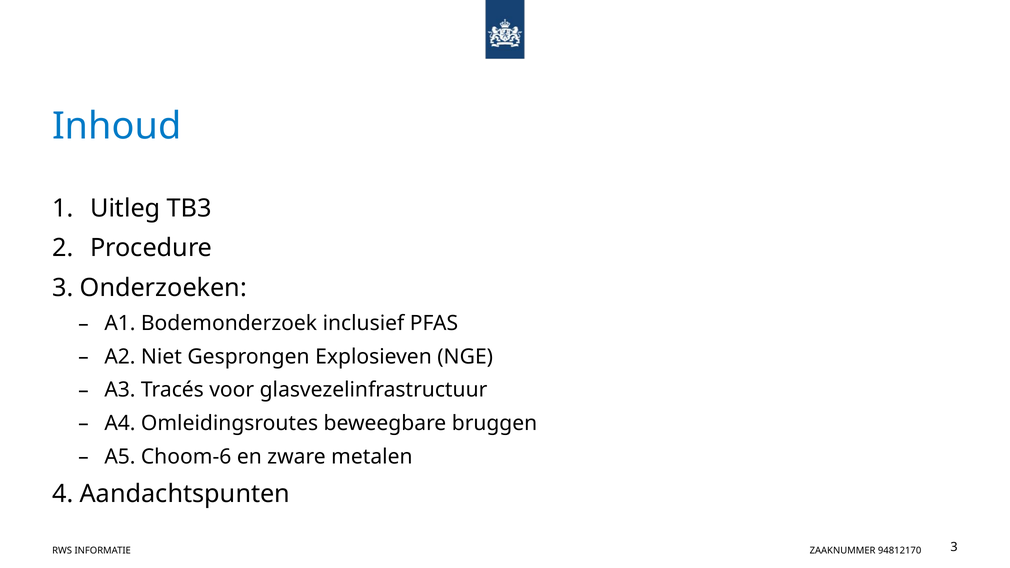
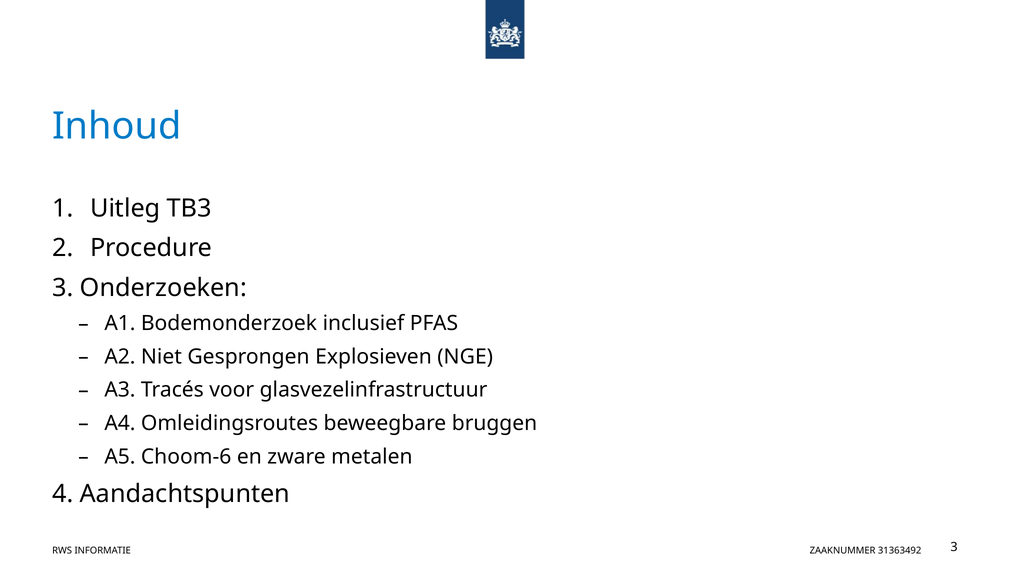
94812170: 94812170 -> 31363492 (900, 551)
